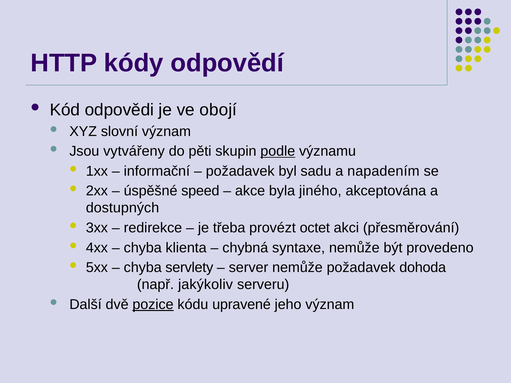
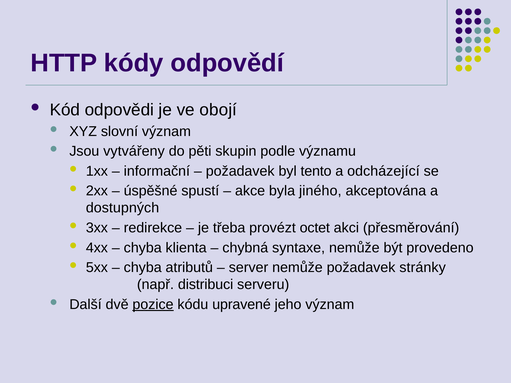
podle underline: present -> none (278, 151)
sadu: sadu -> tento (316, 171)
napadením: napadením -> odcházející (383, 171)
speed: speed -> spustí (200, 191)
servlety: servlety -> atributů (189, 268)
dohoda: dohoda -> stránky (423, 268)
jakýkoliv: jakýkoliv -> distribuci (206, 285)
